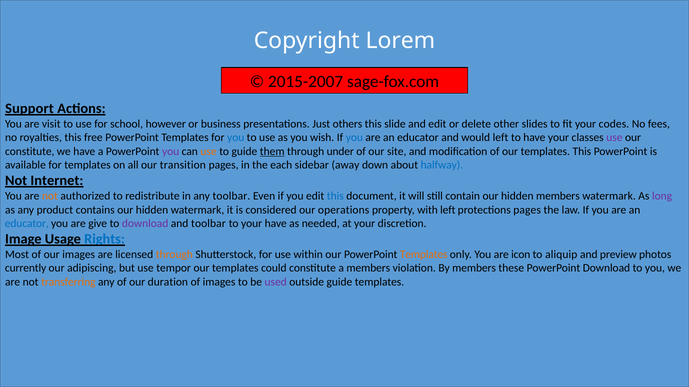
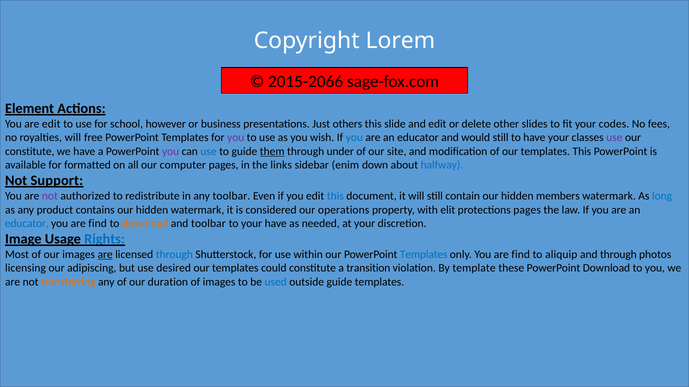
2015-2007: 2015-2007 -> 2015-2066 (306, 82)
Support: Support -> Element (30, 109)
are visit: visit -> edit (51, 124)
royalties this: this -> will (73, 138)
you colour: blue -> purple (236, 138)
would left: left -> still (501, 138)
use colour: orange -> blue (209, 152)
for templates: templates -> formatted (87, 165)
transition: transition -> computer (183, 165)
each: each -> links (281, 165)
away: away -> enim (345, 165)
Internet: Internet -> Support (57, 181)
not colour: orange -> purple (50, 196)
long colour: purple -> blue (662, 196)
with left: left -> elit (448, 210)
give: give -> find (98, 224)
download colour: purple -> orange (145, 224)
are underline: none -> present (105, 255)
through colour: orange -> blue (174, 255)
Templates colour: orange -> blue (424, 255)
only You are icon: icon -> find (521, 255)
and preview: preview -> through (618, 255)
currently: currently -> licensing (26, 269)
tempor: tempor -> desired (174, 269)
a members: members -> transition (368, 269)
By members: members -> template (474, 269)
used colour: purple -> blue (276, 282)
